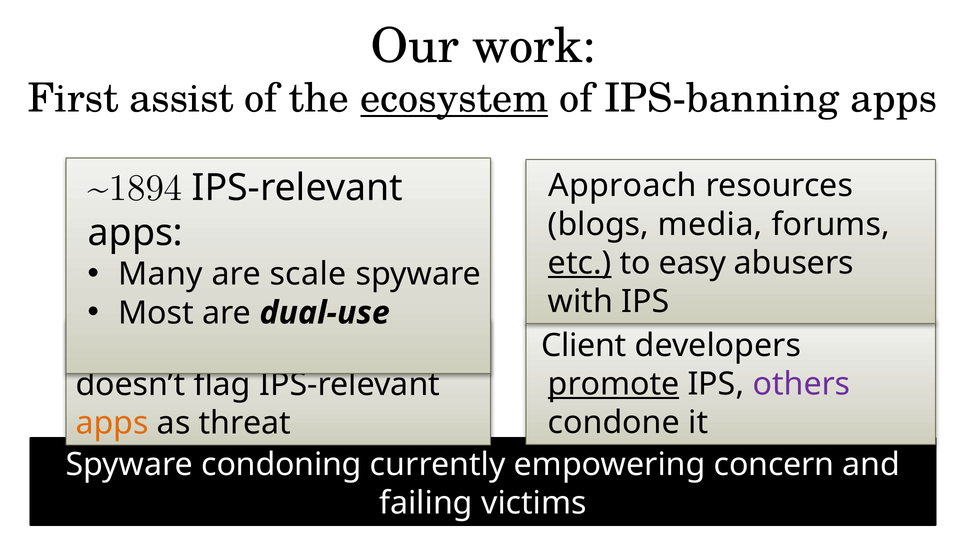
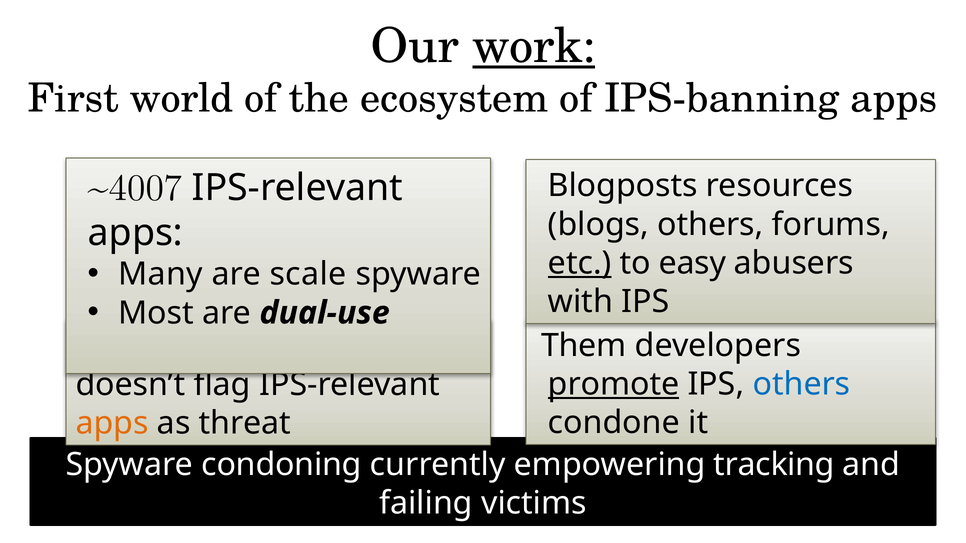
work underline: none -> present (534, 46)
assist: assist -> world (182, 99)
ecosystem underline: present -> none (454, 99)
~1894: ~1894 -> ~4007 (135, 188)
Approach: Approach -> Blogposts (623, 186)
blogs media: media -> others (710, 225)
Client: Client -> Them (584, 346)
others colour: purple -> blue (801, 385)
concern: concern -> tracking (774, 465)
